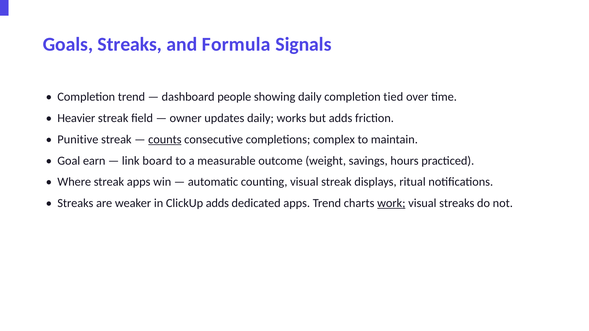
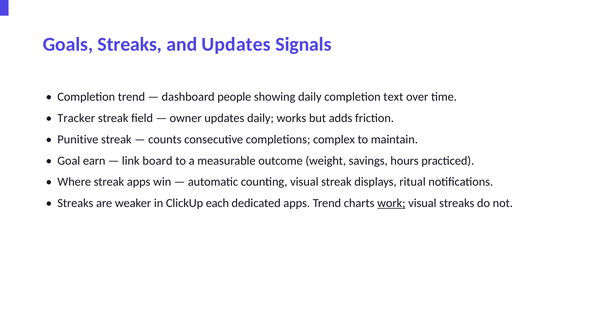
and Formula: Formula -> Updates (236, 44)
tied: tied -> text (393, 97)
Heavier: Heavier -> Tracker (76, 118)
counts underline: present -> none (165, 140)
ClickUp adds: adds -> each (217, 203)
